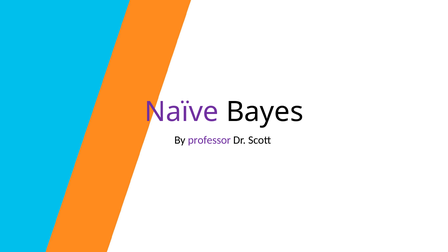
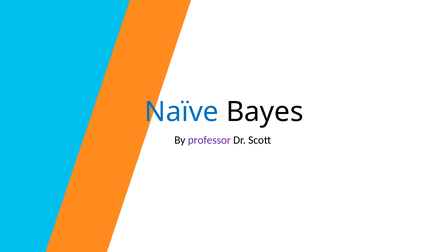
Naïve colour: purple -> blue (182, 112)
